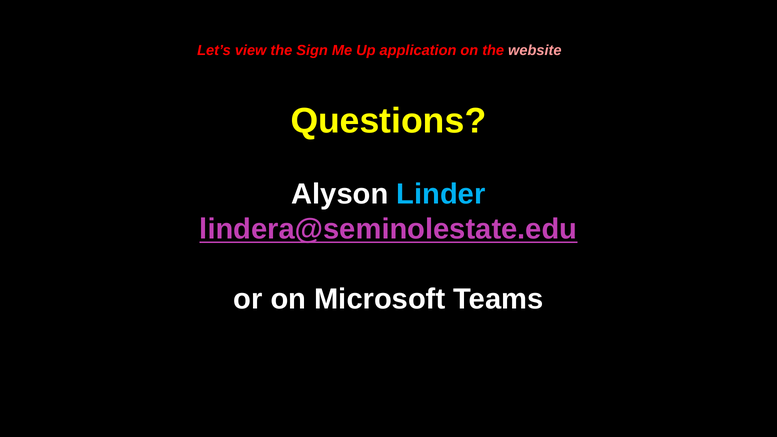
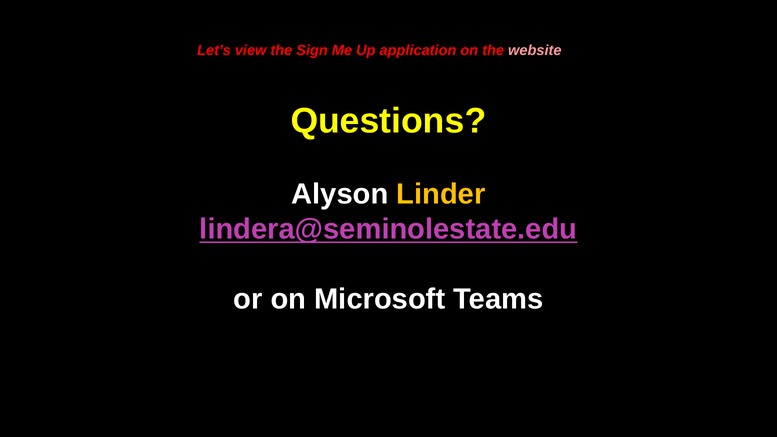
Linder colour: light blue -> yellow (441, 194)
